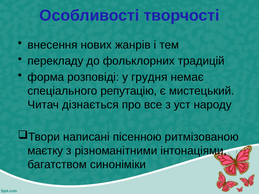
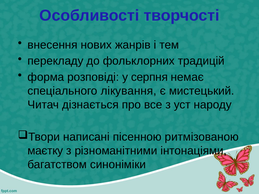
грудня: грудня -> серпня (149, 77)
репутацію: репутацію -> лікування (129, 91)
